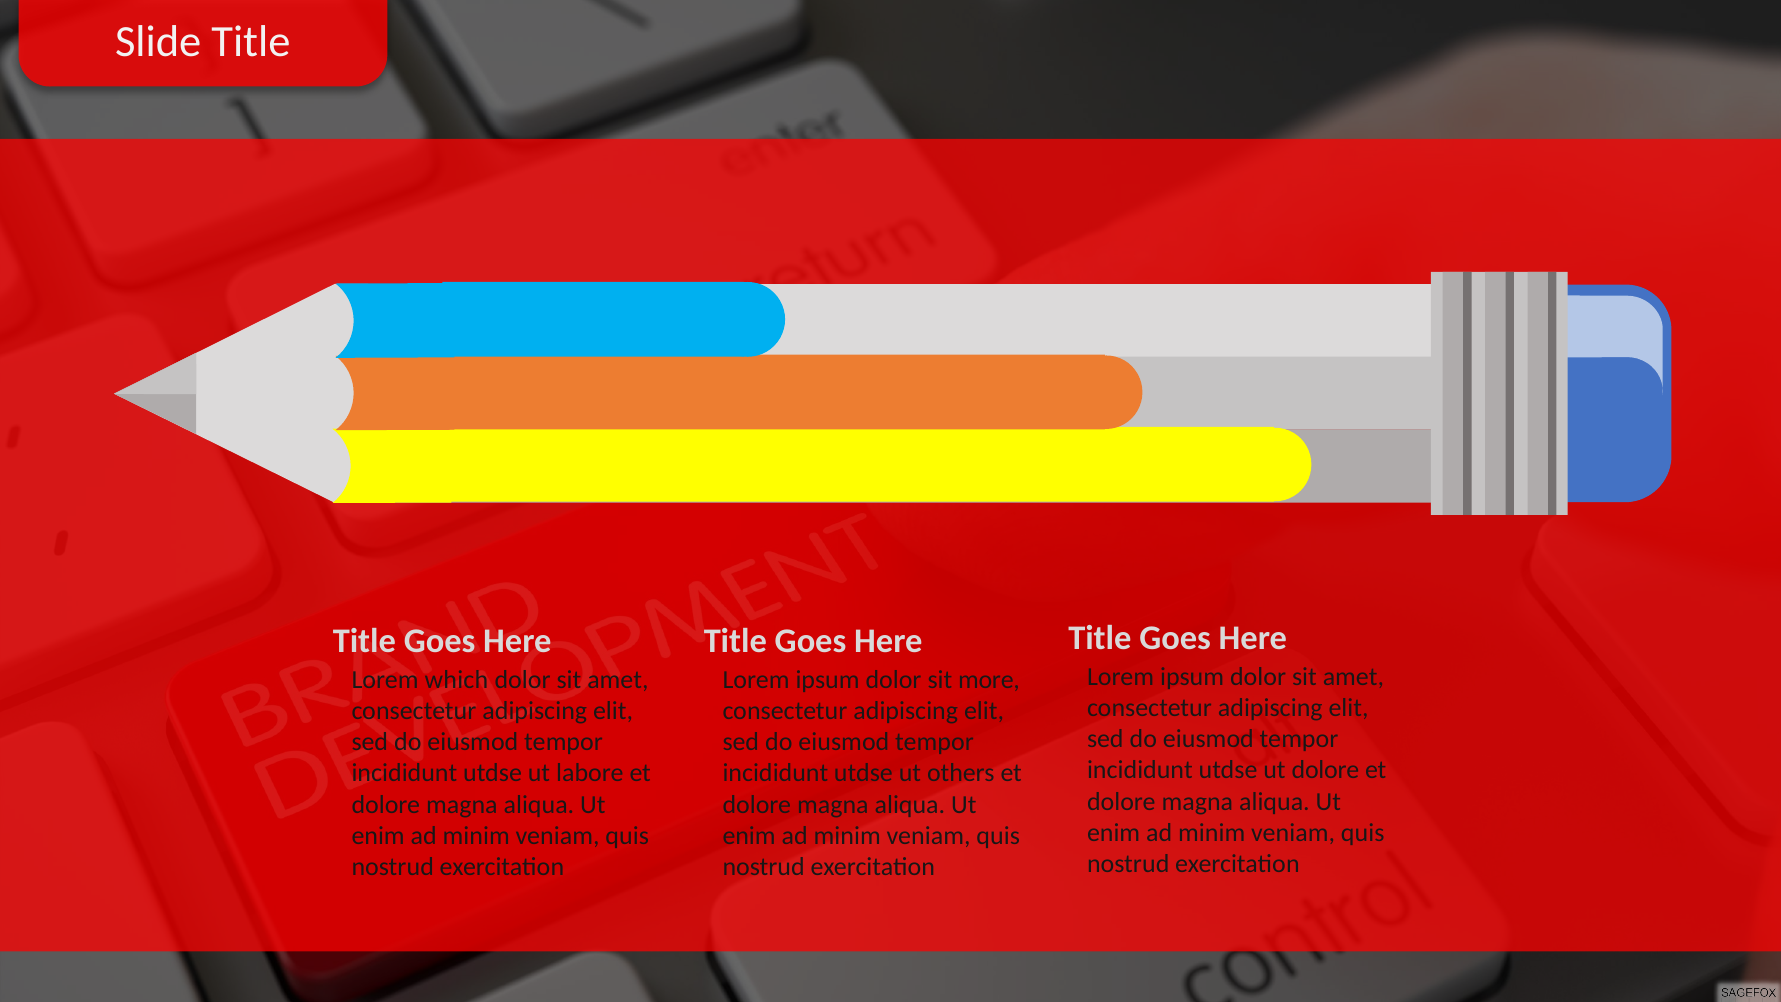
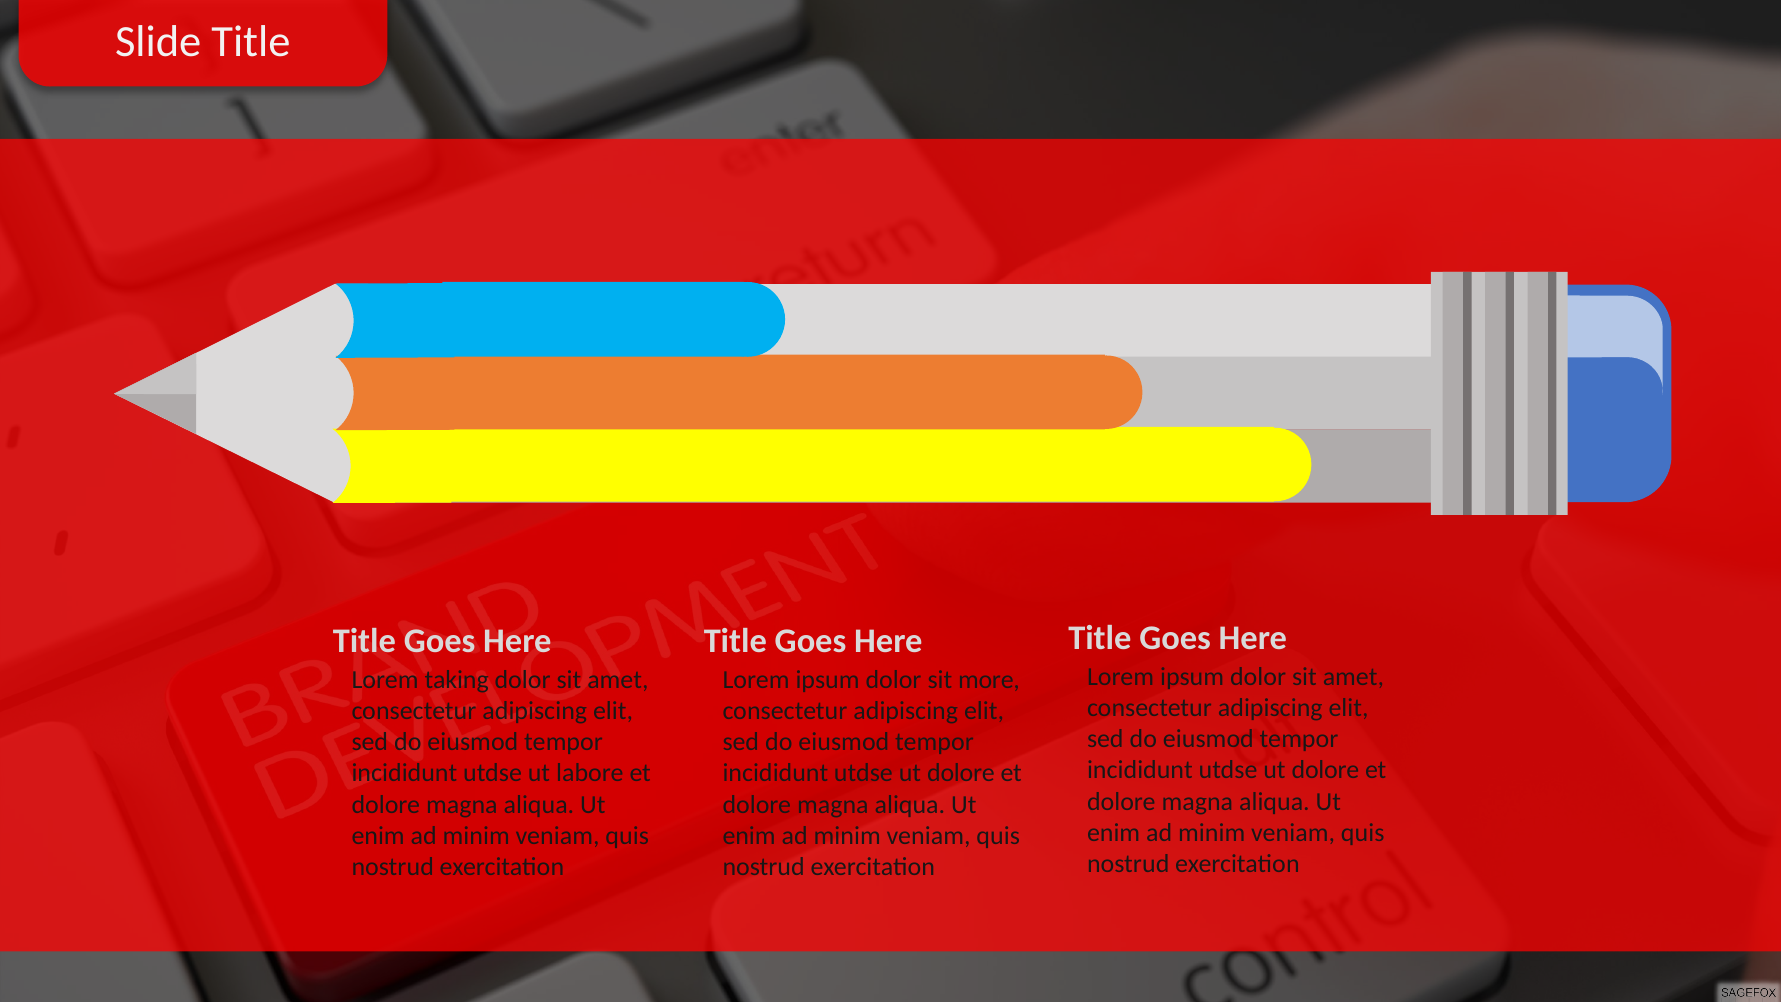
which: which -> taking (457, 680)
others: others -> dolore (961, 773)
